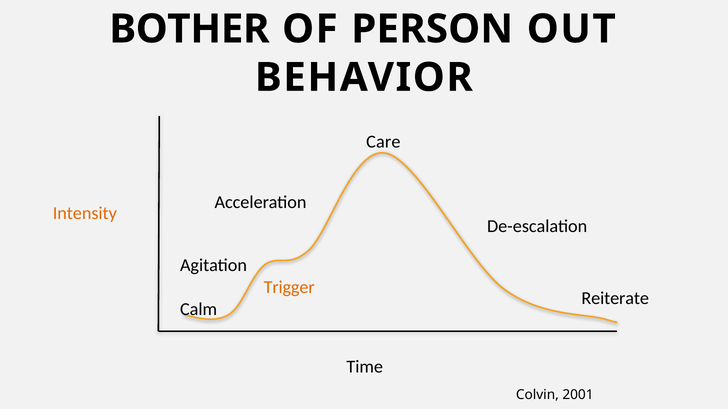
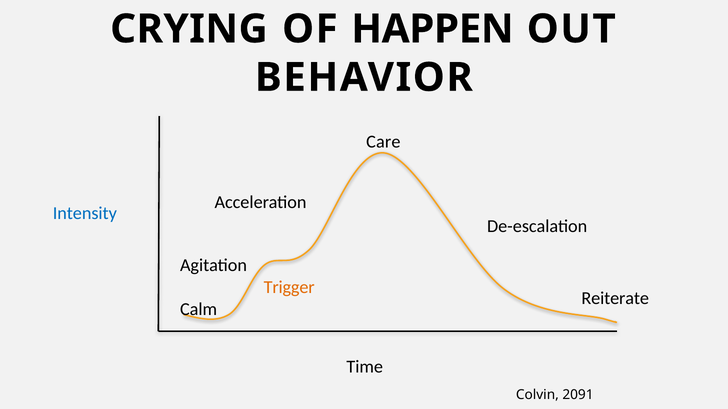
BOTHER: BOTHER -> CRYING (189, 29)
PERSON: PERSON -> HAPPEN (432, 29)
Intensity colour: orange -> blue (85, 214)
2001: 2001 -> 2091 (578, 395)
